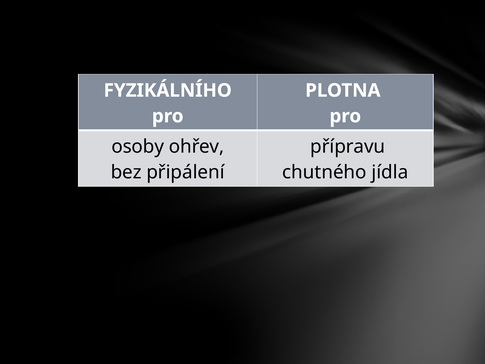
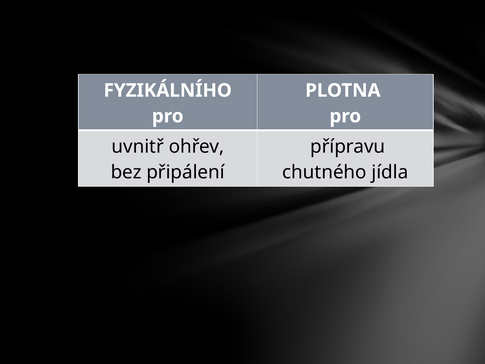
osoby: osoby -> uvnitř (138, 147)
